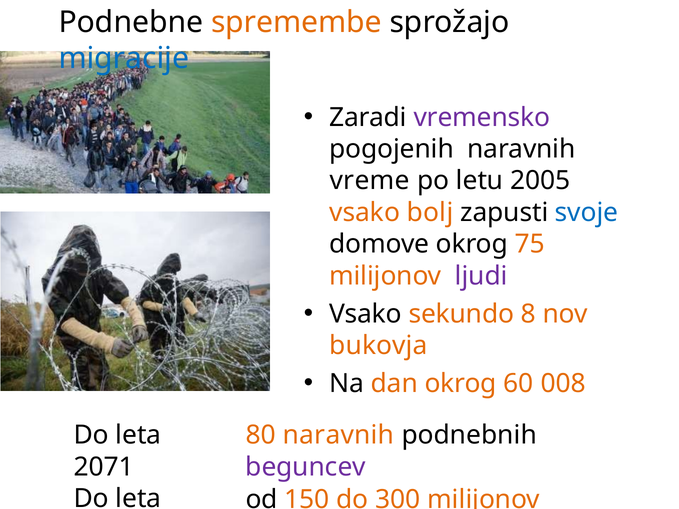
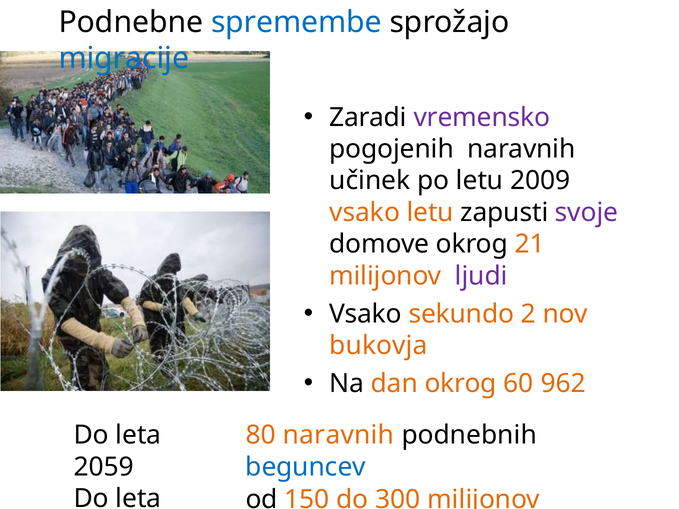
spremembe colour: orange -> blue (296, 22)
vreme: vreme -> učinek (370, 181)
2005: 2005 -> 2009 (540, 181)
vsako bolj: bolj -> letu (430, 213)
svoje colour: blue -> purple (587, 213)
75: 75 -> 21 (530, 244)
8: 8 -> 2 (529, 314)
008: 008 -> 962 (563, 384)
2071: 2071 -> 2059 (104, 467)
beguncev colour: purple -> blue (306, 467)
